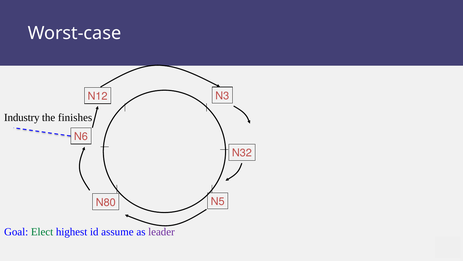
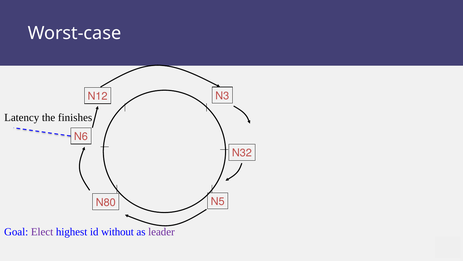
Industry: Industry -> Latency (22, 118)
Elect colour: green -> purple (42, 232)
assume: assume -> without (118, 232)
